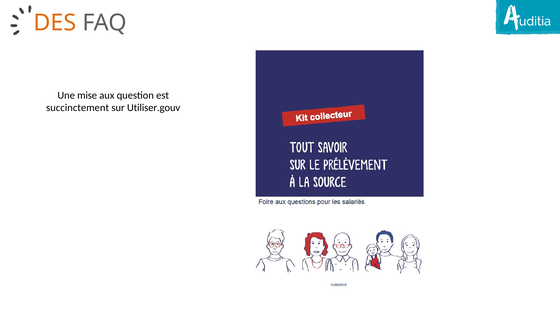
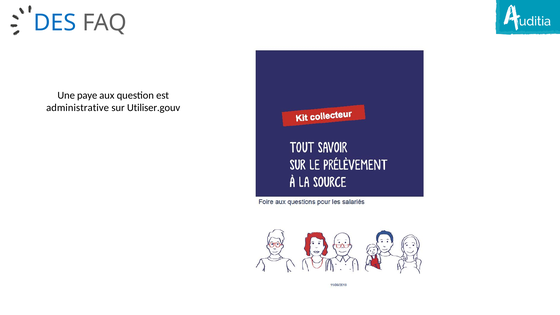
DES colour: orange -> blue (55, 23)
mise: mise -> paye (87, 95)
succinctement: succinctement -> administrative (78, 108)
